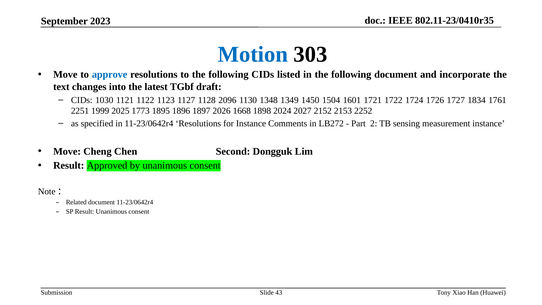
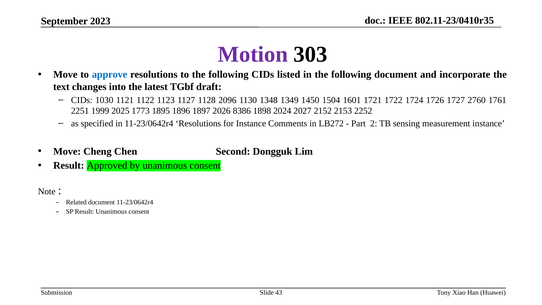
Motion colour: blue -> purple (253, 54)
1834: 1834 -> 2760 (477, 100)
1668: 1668 -> 8386 (242, 111)
